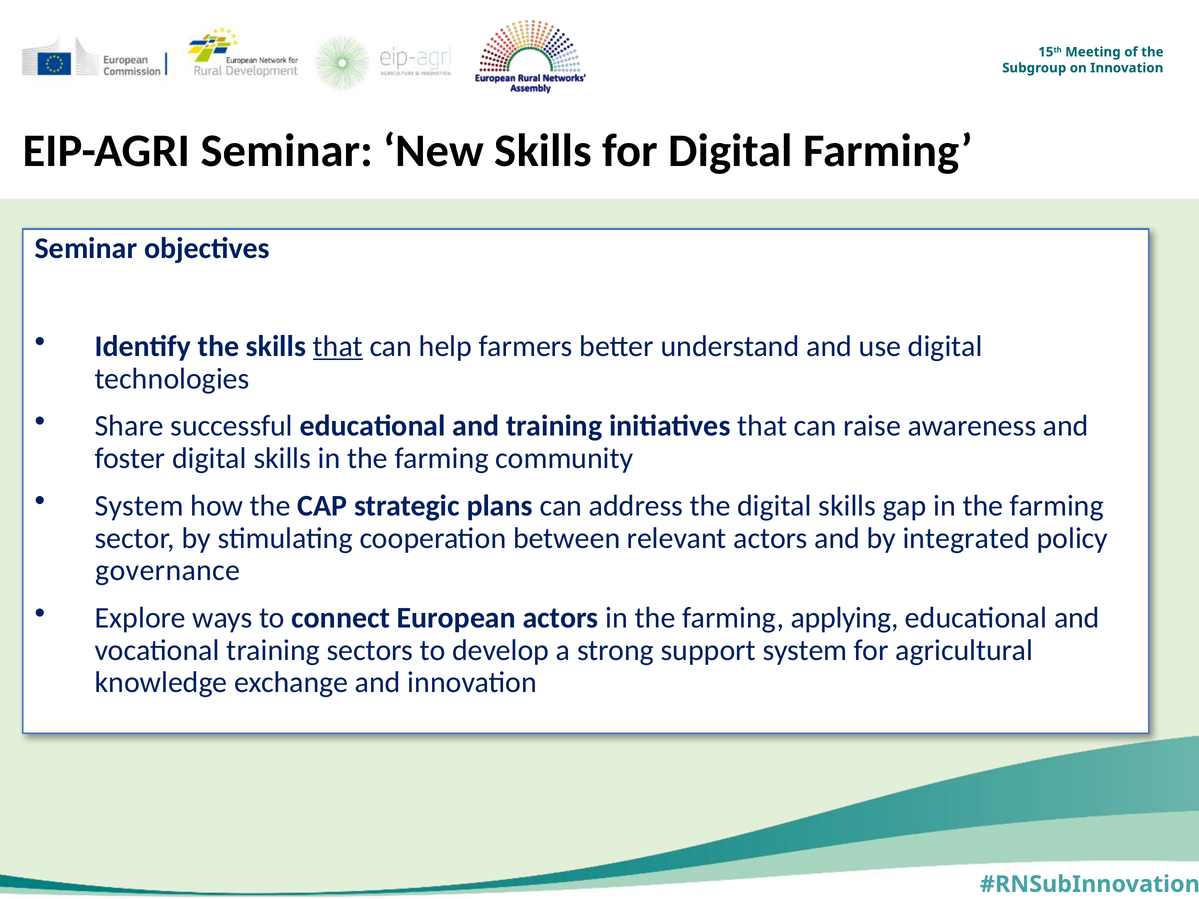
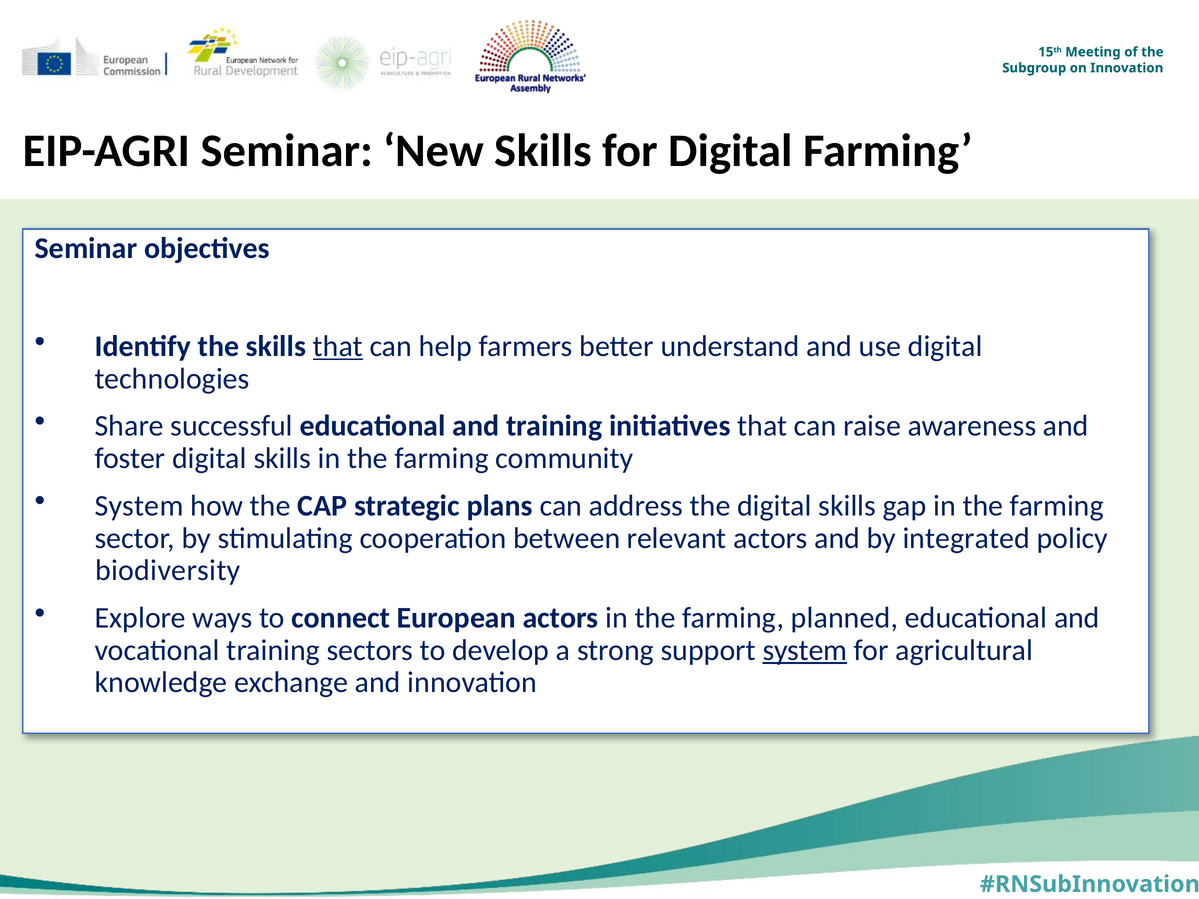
governance: governance -> biodiversity (168, 571)
applying: applying -> planned (844, 618)
system underline: none -> present (805, 650)
